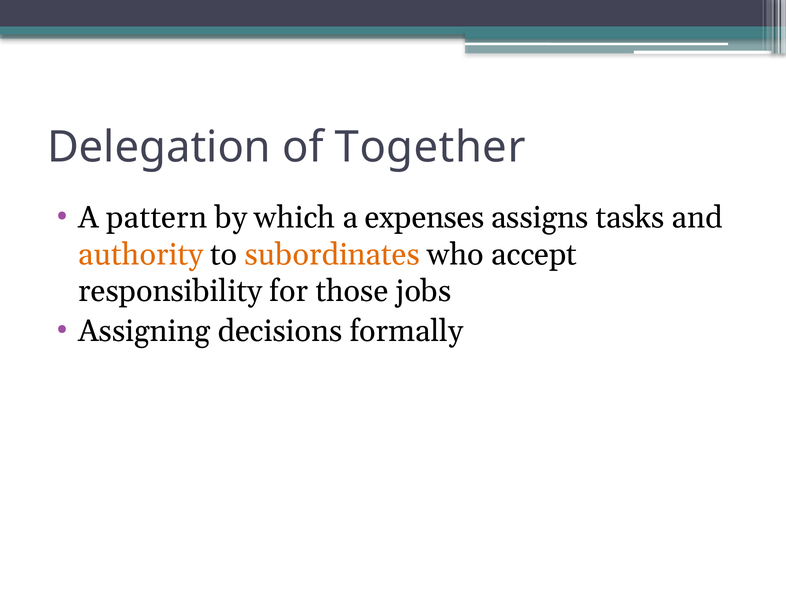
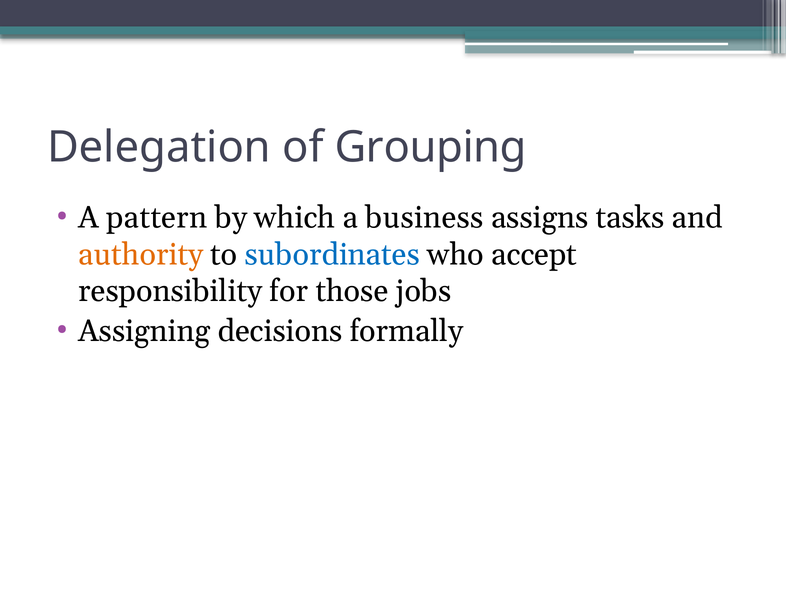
Together: Together -> Grouping (431, 147)
expenses: expenses -> business (424, 218)
subordinates colour: orange -> blue (332, 254)
